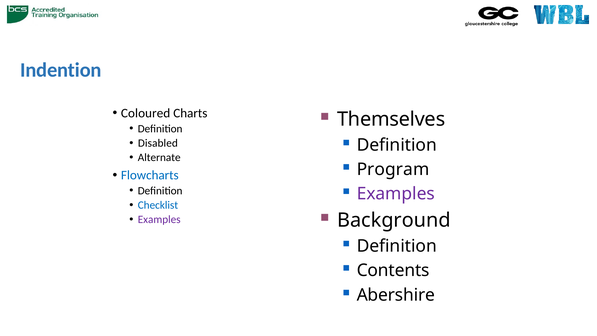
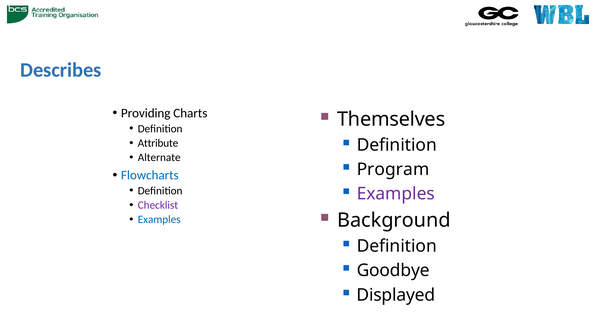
Indention: Indention -> Describes (61, 70)
Coloured: Coloured -> Providing (146, 113)
Disabled: Disabled -> Attribute (158, 143)
Checklist colour: blue -> purple (158, 205)
Examples colour: purple -> blue (159, 219)
Contents: Contents -> Goodbye (393, 270)
Abershire: Abershire -> Displayed (396, 295)
